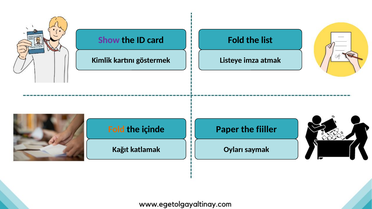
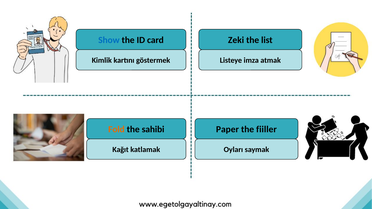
Show colour: purple -> blue (109, 40)
Fold: Fold -> Zeki (236, 40)
içinde: içinde -> sahibi (153, 130)
